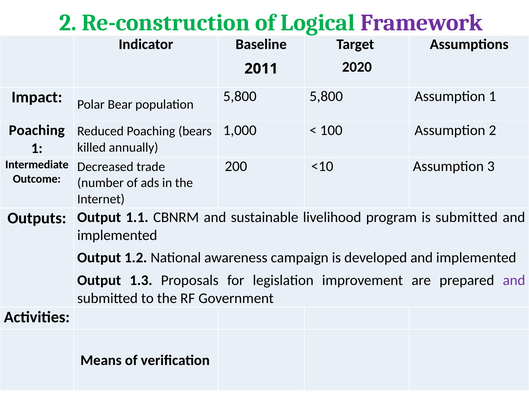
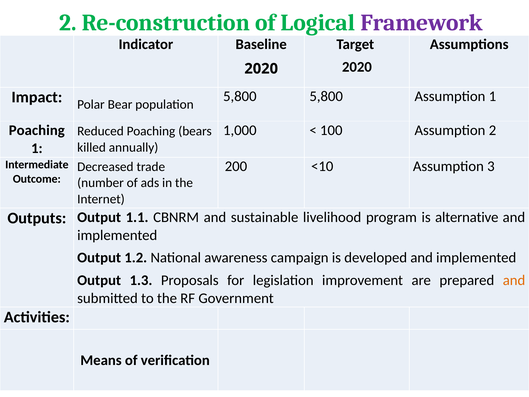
2011: 2011 -> 2020 (261, 69)
is submitted: submitted -> alternative (467, 217)
and colour: purple -> orange (514, 280)
